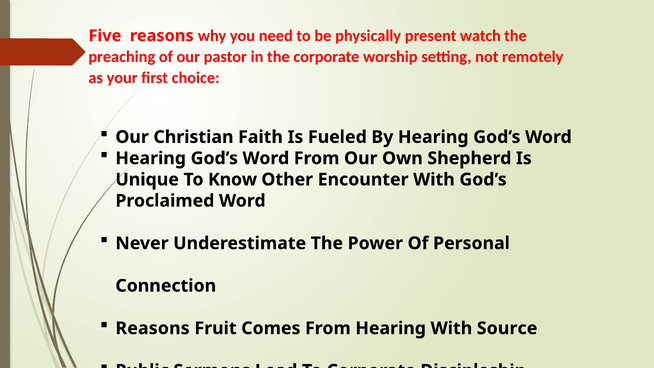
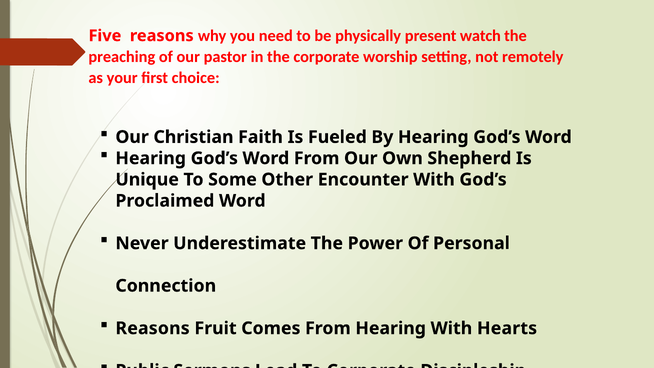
Know: Know -> Some (232, 180)
Source: Source -> Hearts (507, 328)
